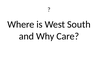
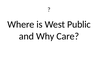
South: South -> Public (79, 24)
